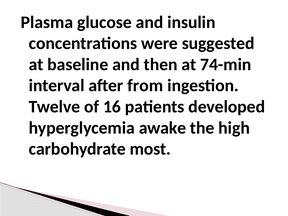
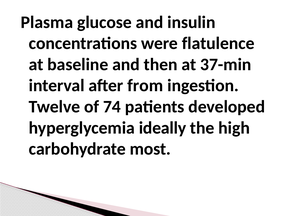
suggested: suggested -> flatulence (218, 43)
74-min: 74-min -> 37-min (226, 64)
16: 16 -> 74 (112, 107)
awake: awake -> ideally (162, 128)
